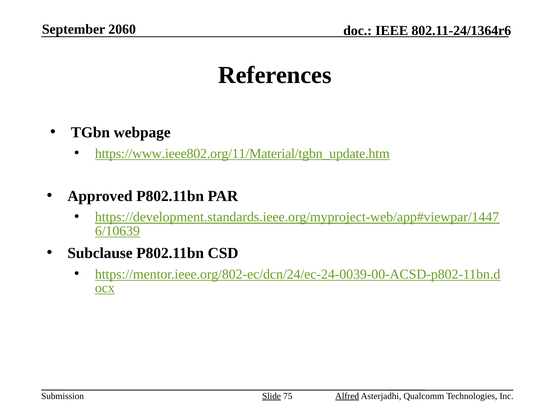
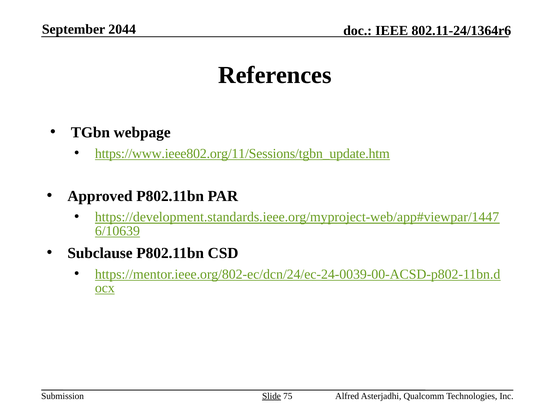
2060: 2060 -> 2044 (122, 29)
https://www.ieee802.org/11/Material/tgbn_update.htm: https://www.ieee802.org/11/Material/tgbn_update.htm -> https://www.ieee802.org/11/Sessions/tgbn_update.htm (242, 153)
Alfred underline: present -> none (347, 396)
